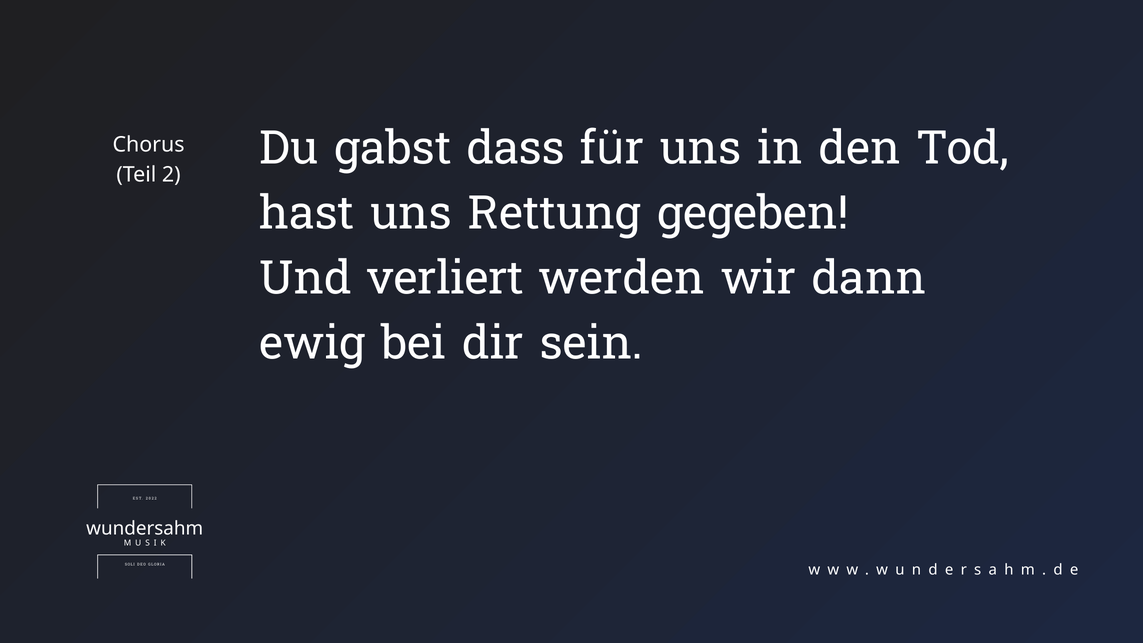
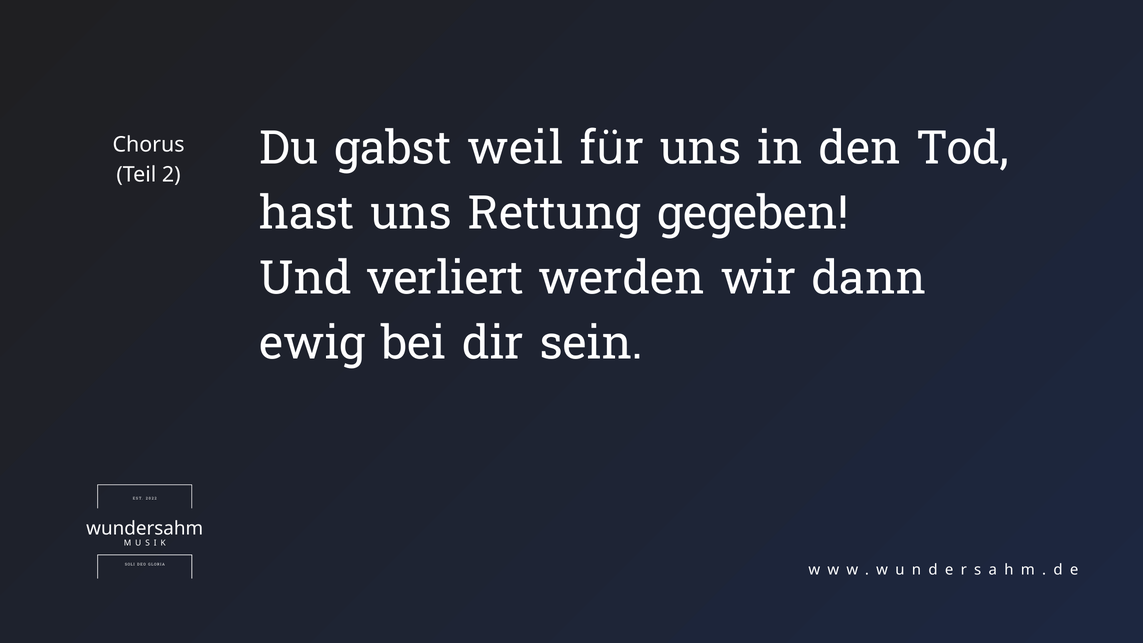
dass: dass -> weil (515, 148)
